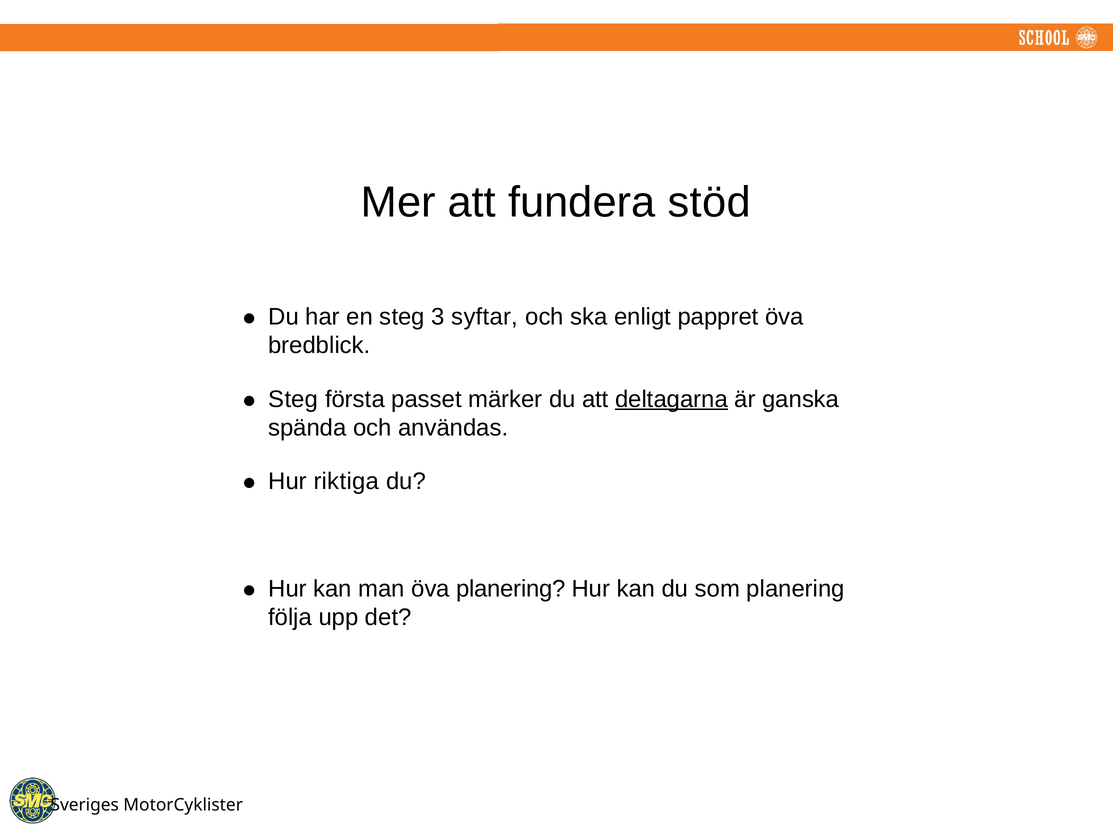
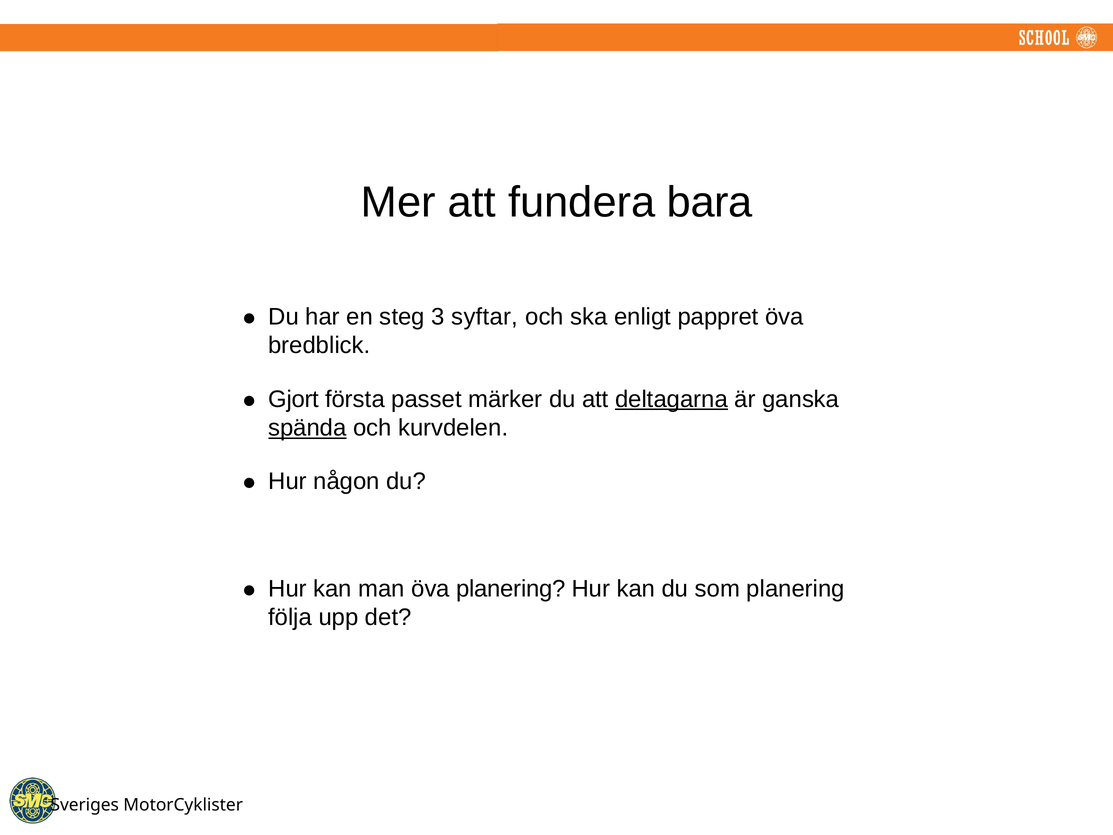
stöd: stöd -> bara (710, 202)
Steg: Steg -> Gjort (294, 399)
spända underline: none -> present (307, 428)
användas: användas -> kurvdelen (453, 428)
riktiga: riktiga -> någon (346, 481)
